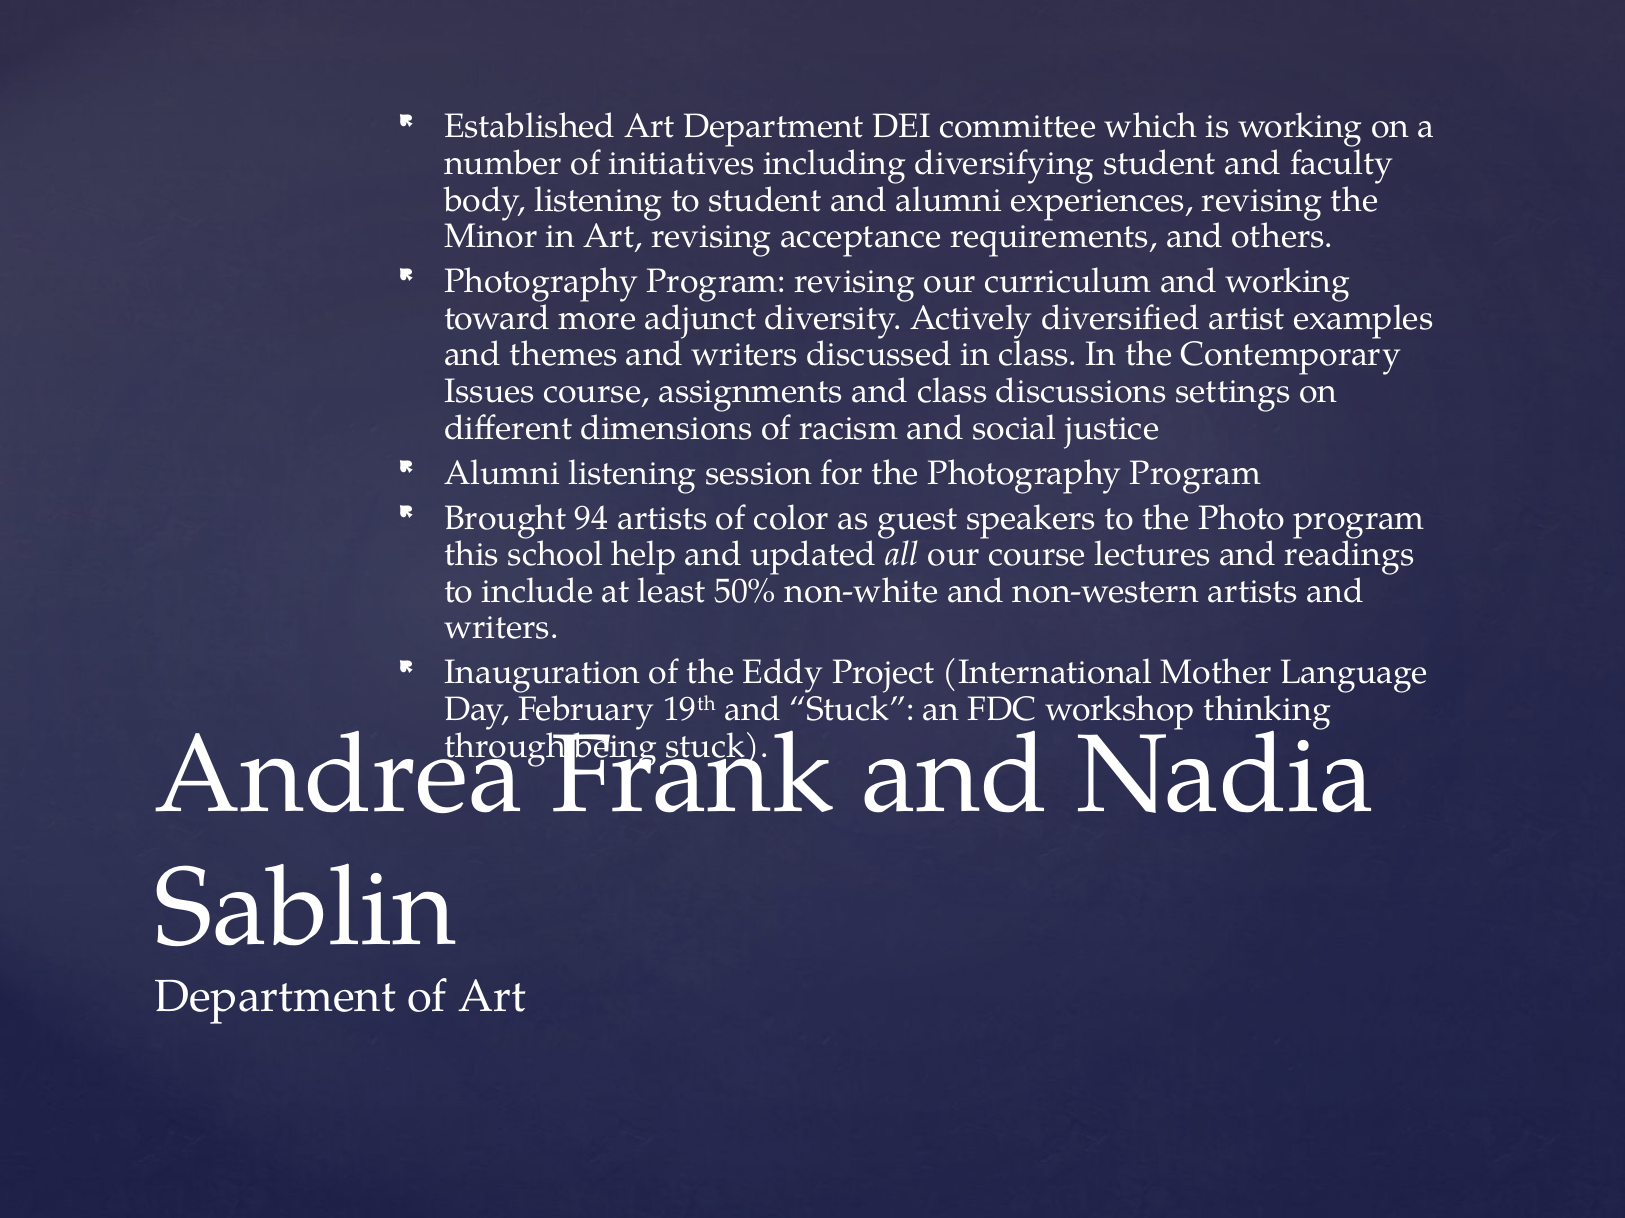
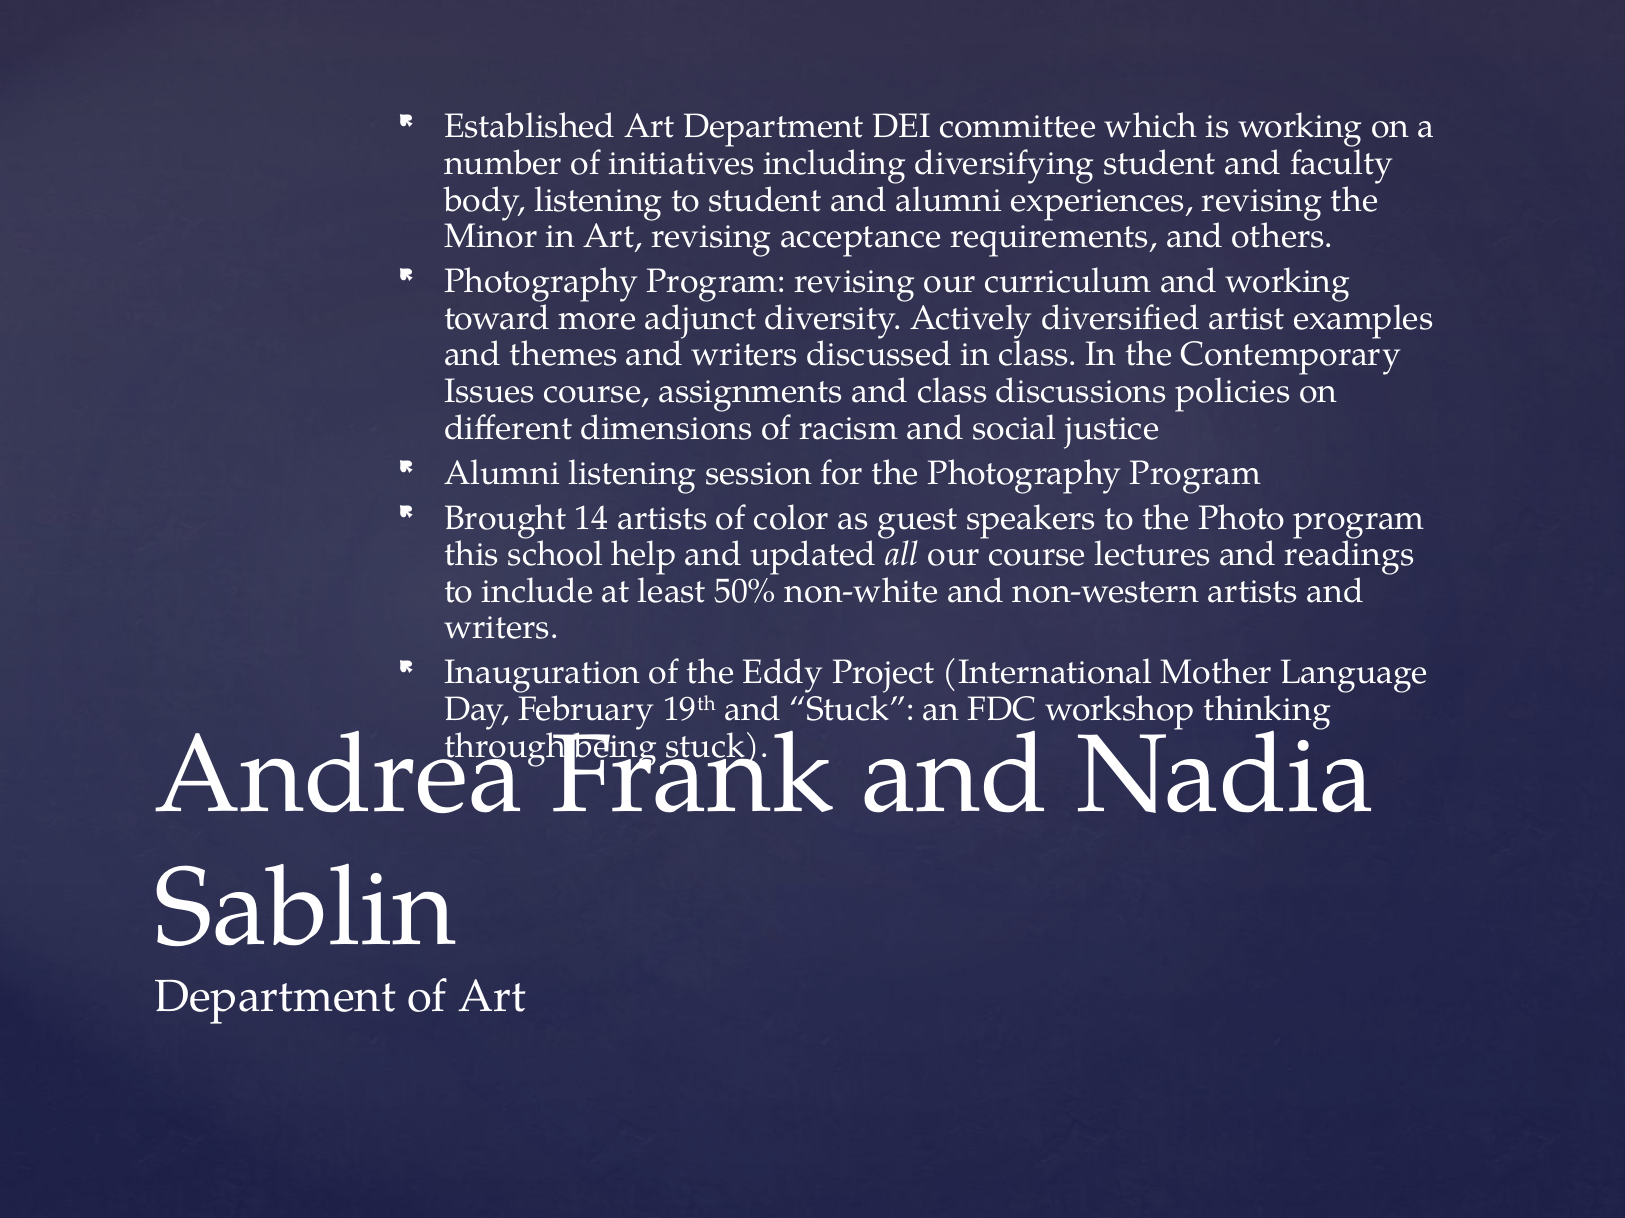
settings: settings -> policies (1233, 392)
94: 94 -> 14 (592, 518)
